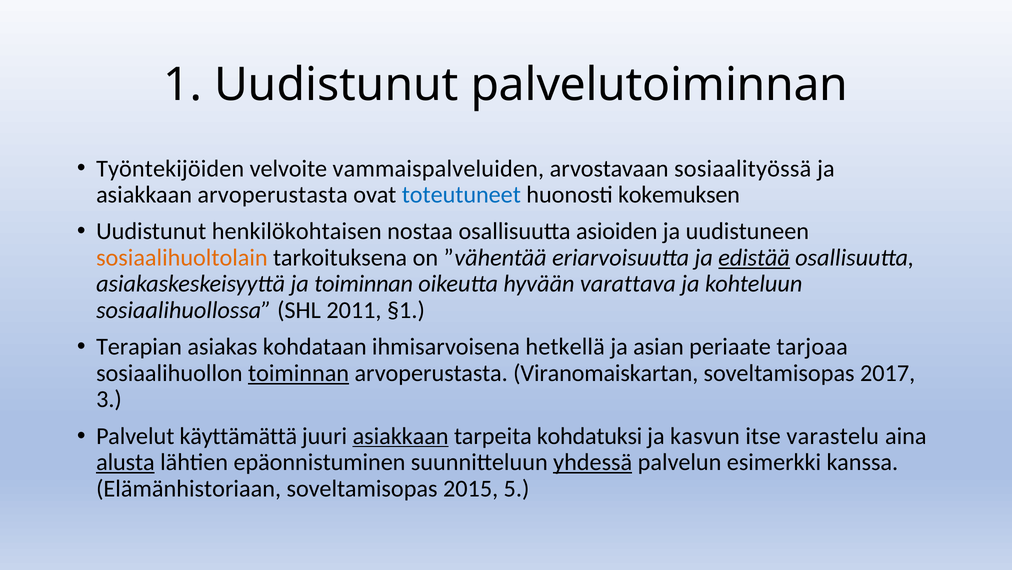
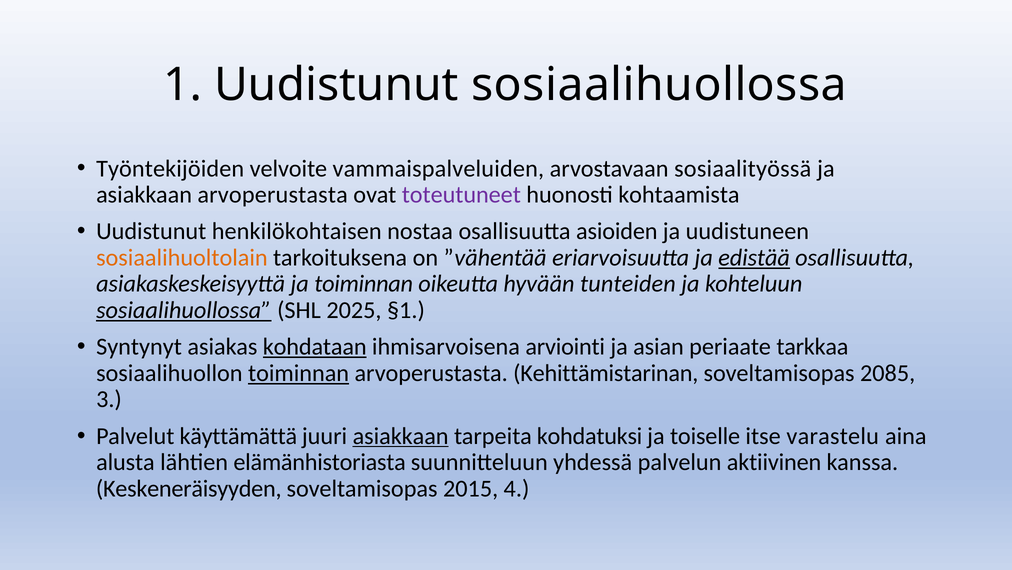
Uudistunut palvelutoiminnan: palvelutoiminnan -> sosiaalihuollossa (659, 85)
toteutuneet colour: blue -> purple (461, 194)
kokemuksen: kokemuksen -> kohtaamista (679, 194)
varattava: varattava -> tunteiden (628, 284)
sosiaalihuollossa underline: none -> present (184, 310)
2011: 2011 -> 2025 (354, 310)
Terapian: Terapian -> Syntynyt (139, 346)
kohdataan underline: none -> present (315, 346)
hetkellä: hetkellä -> arviointi (565, 346)
tarjoaa: tarjoaa -> tarkkaa (812, 346)
Viranomaiskartan: Viranomaiskartan -> Kehittämistarinan (606, 373)
2017: 2017 -> 2085 (888, 373)
kasvun: kasvun -> toiselle (705, 436)
alusta underline: present -> none (125, 462)
epäonnistuminen: epäonnistuminen -> elämänhistoriasta (320, 462)
yhdessä underline: present -> none (593, 462)
esimerkki: esimerkki -> aktiivinen (774, 462)
Elämänhistoriaan: Elämänhistoriaan -> Keskeneräisyyden (189, 488)
5: 5 -> 4 (516, 488)
